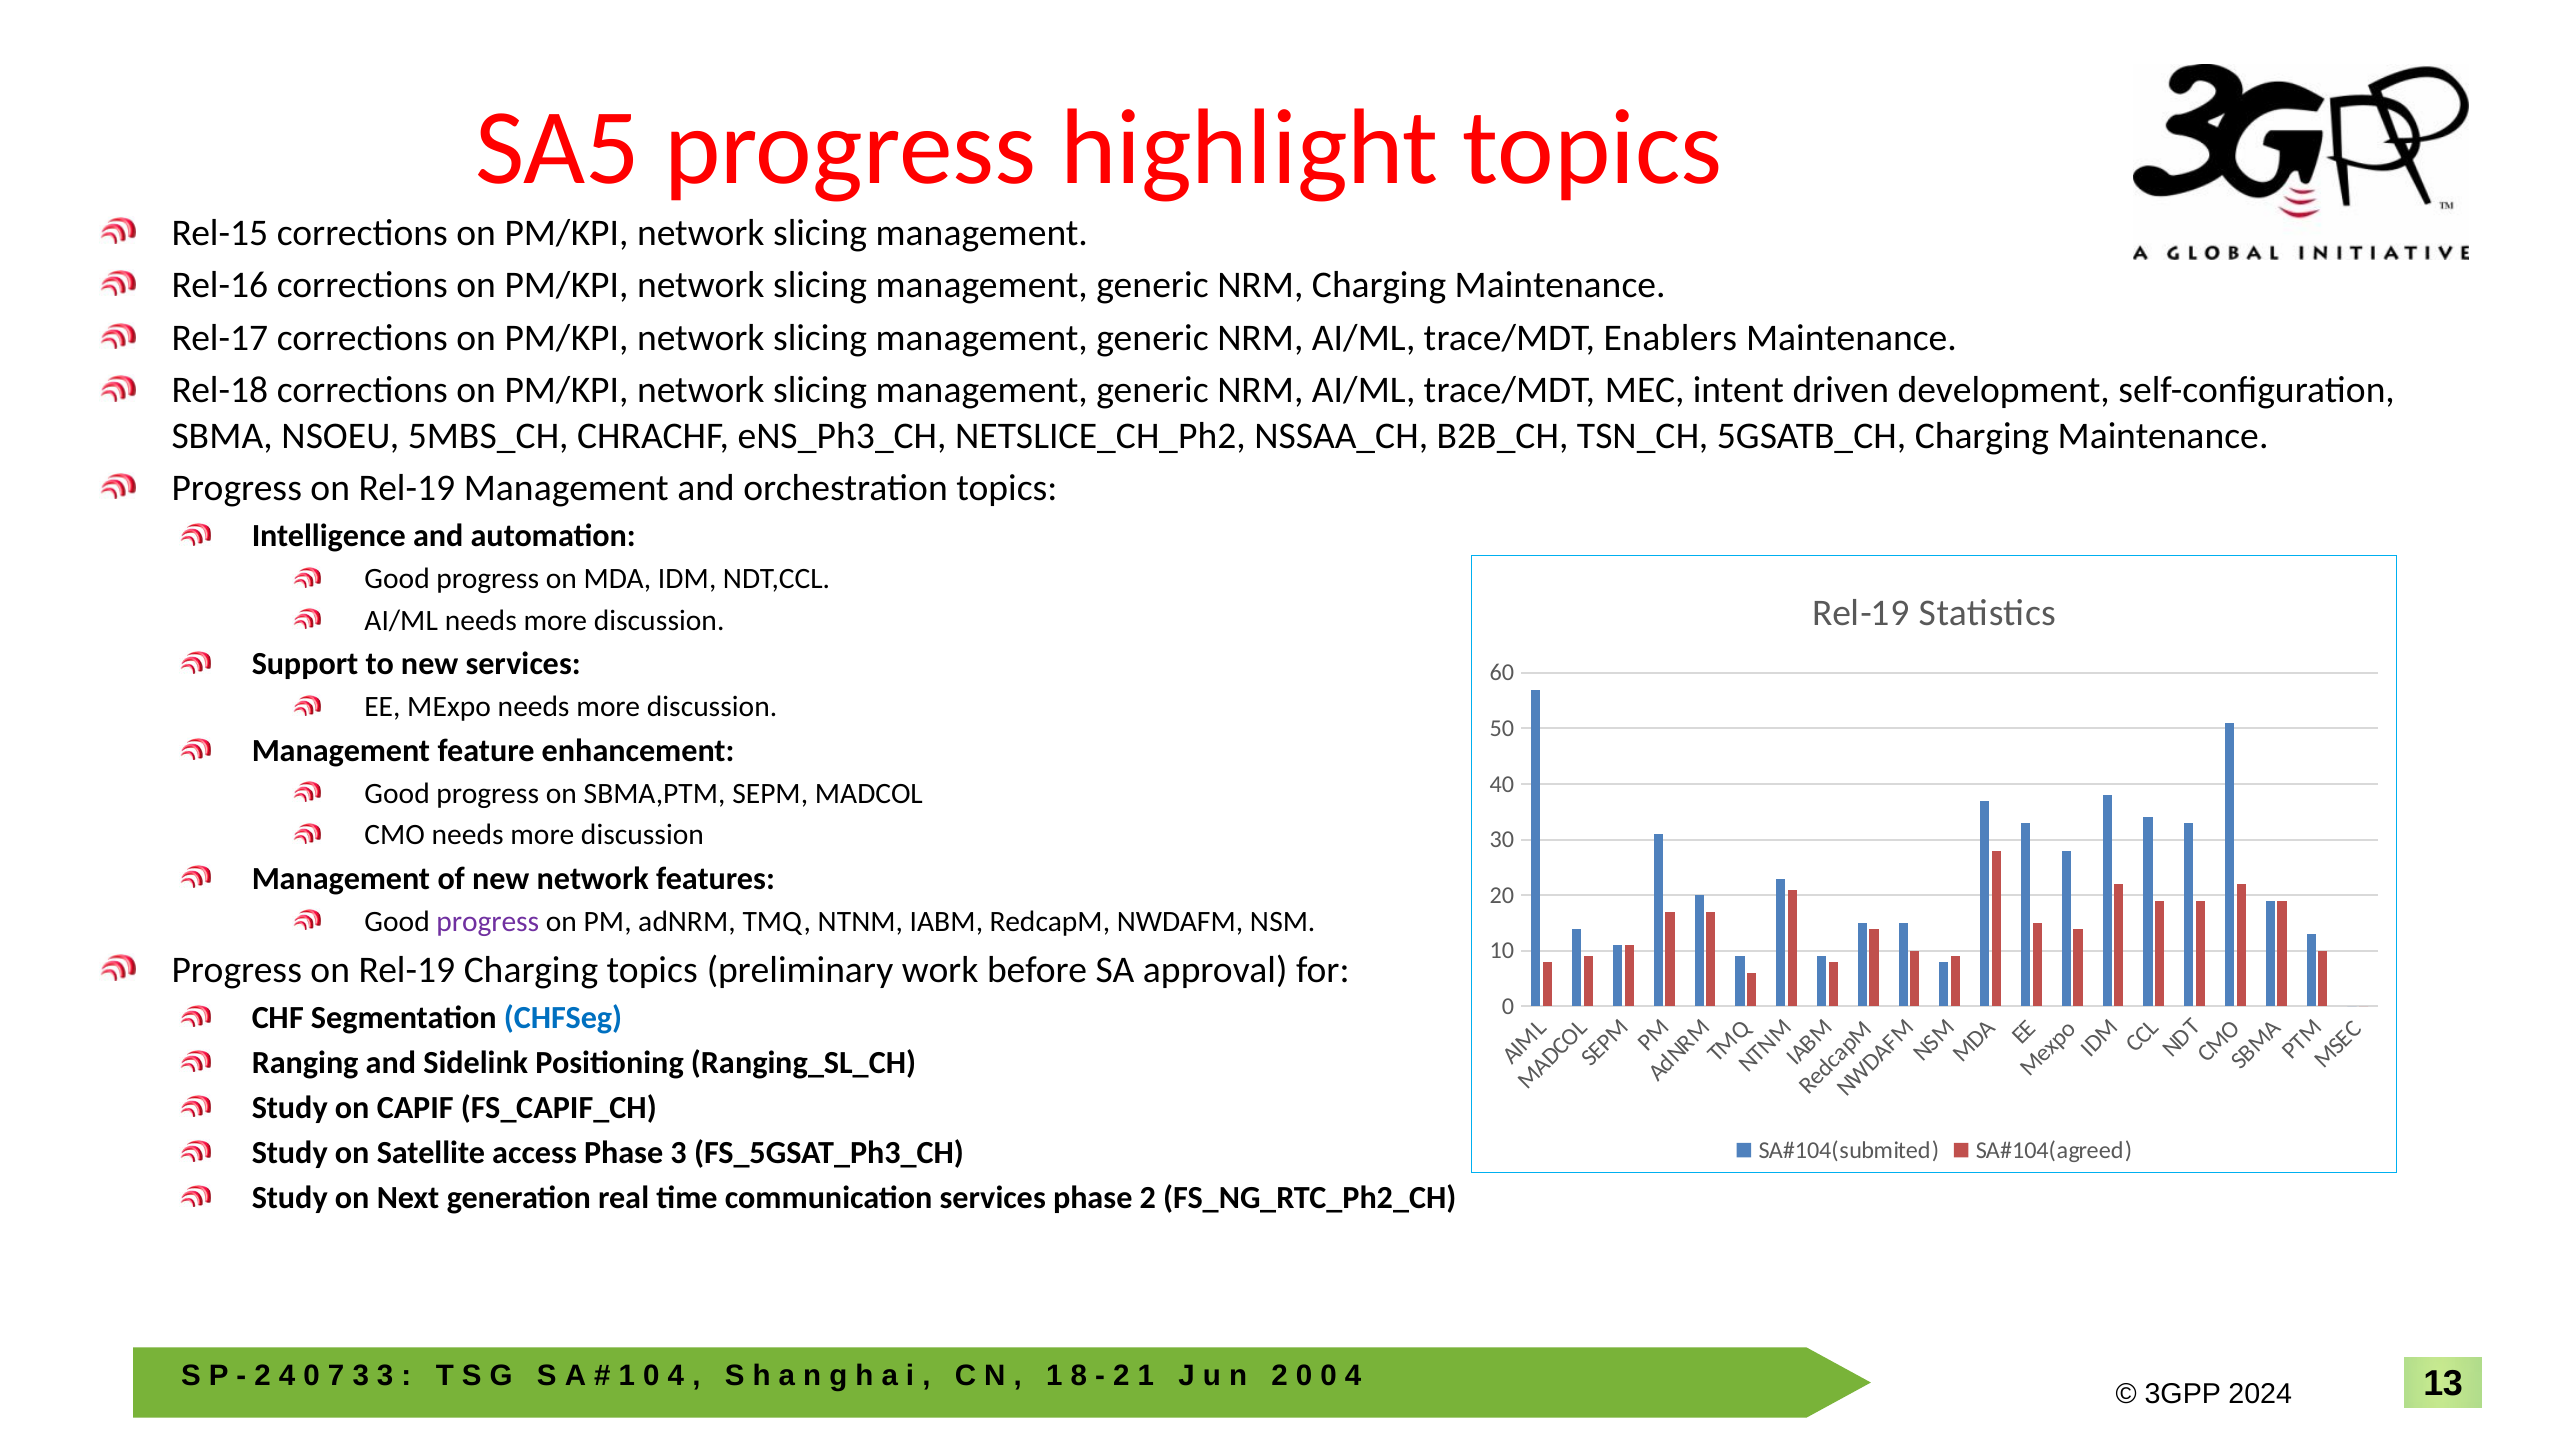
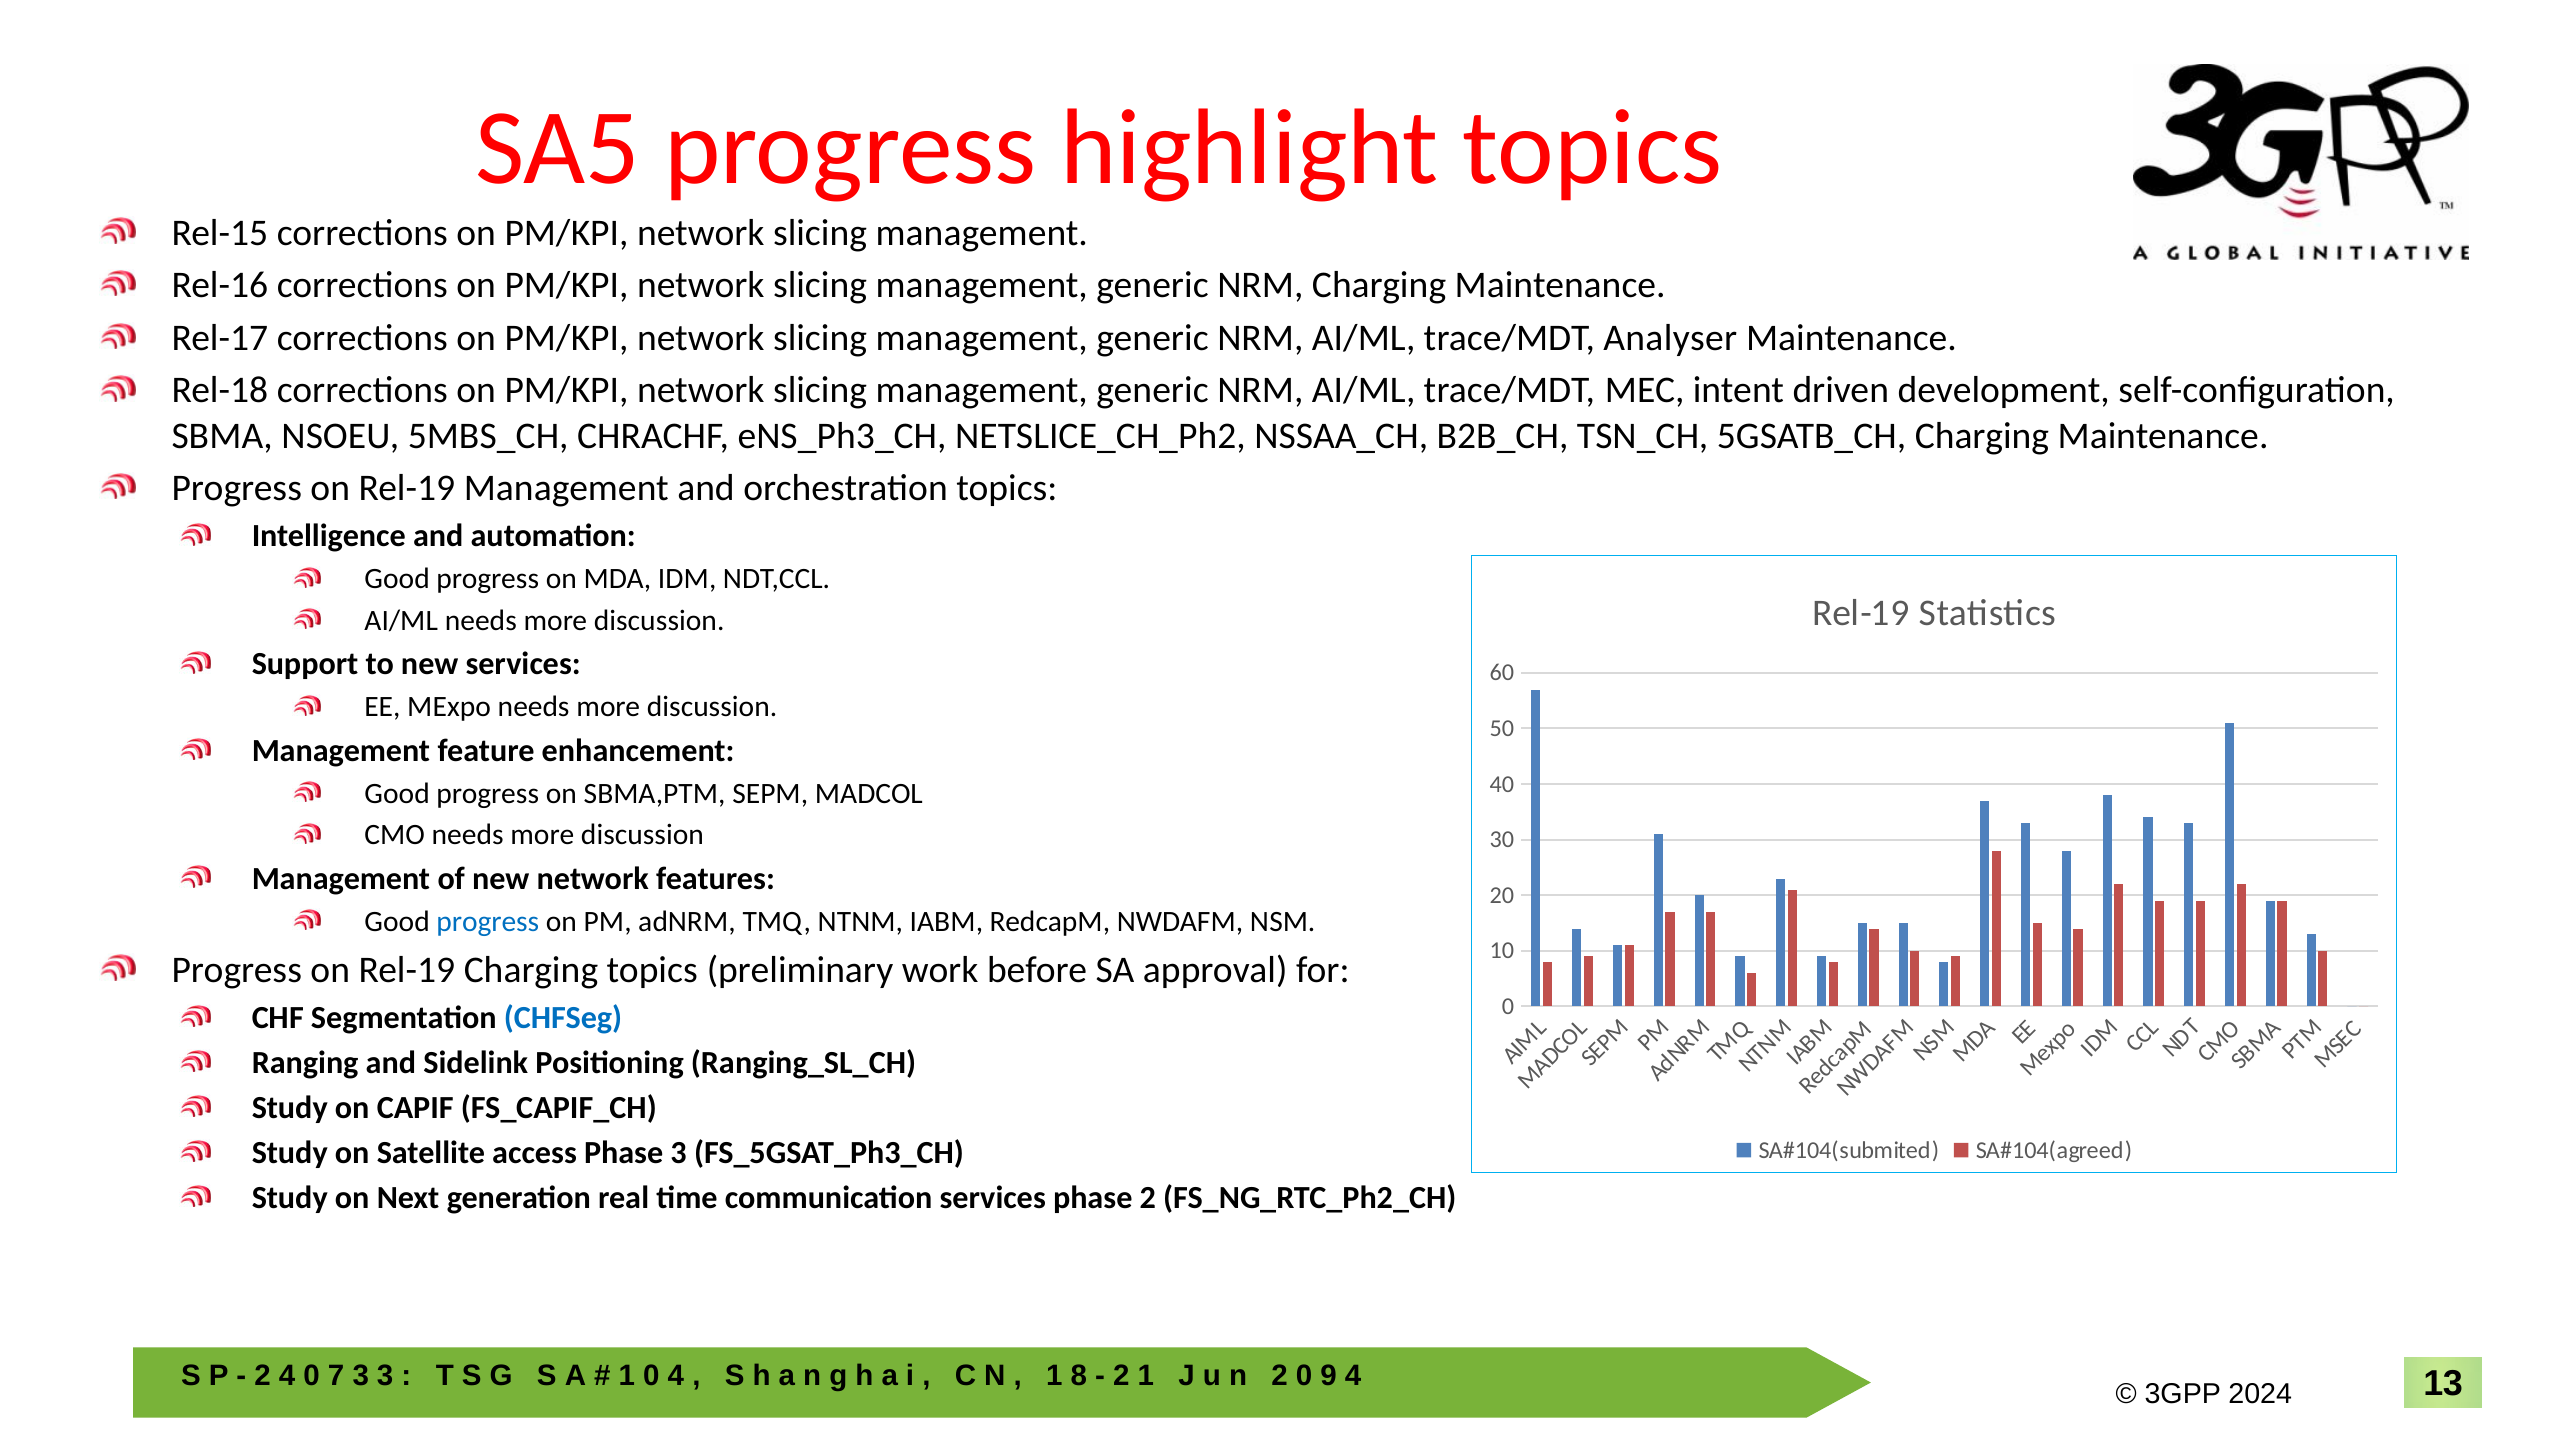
Enablers: Enablers -> Analyser (1670, 338)
progress colour: purple -> blue (488, 921)
0: 0 -> 9 (1329, 1376)
